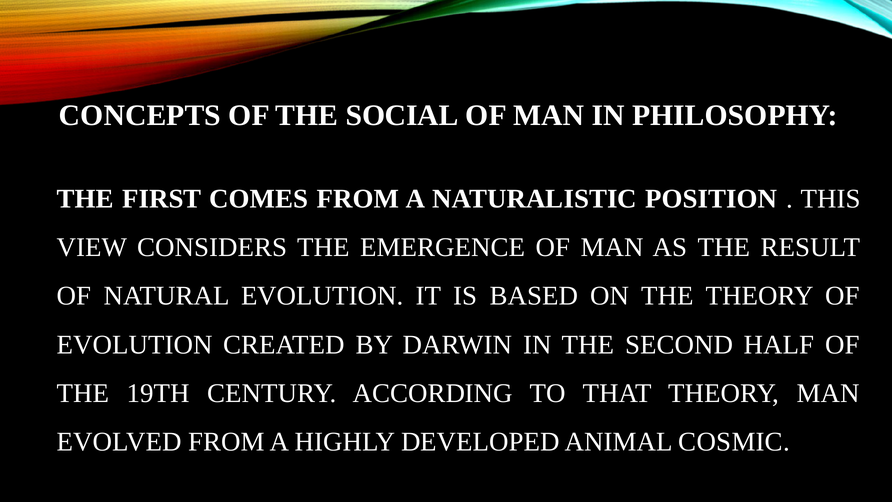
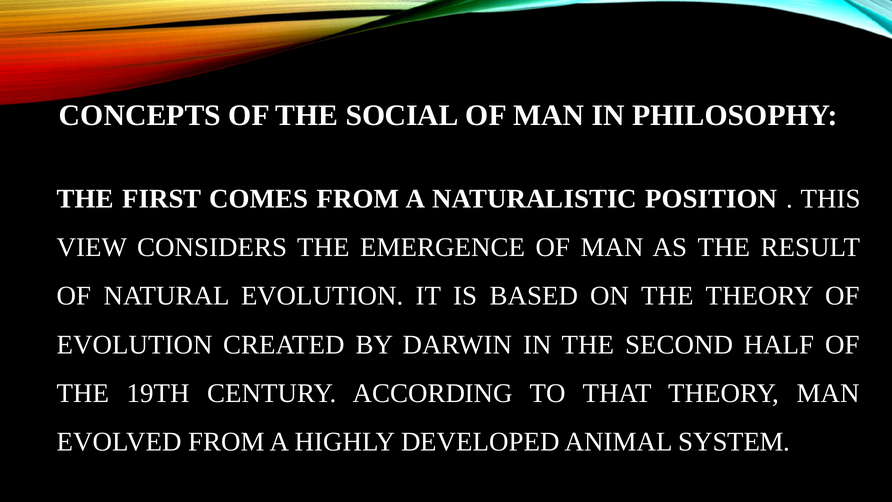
COSMIC: COSMIC -> SYSTEM (734, 441)
